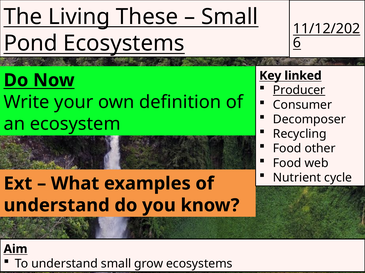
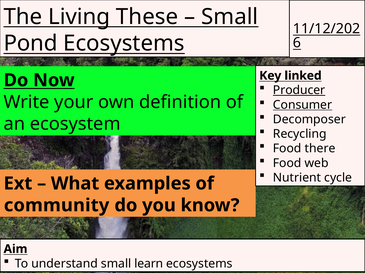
Consumer underline: none -> present (303, 105)
other: other -> there (320, 149)
understand: understand -> community (57, 206)
grow: grow -> learn (149, 264)
